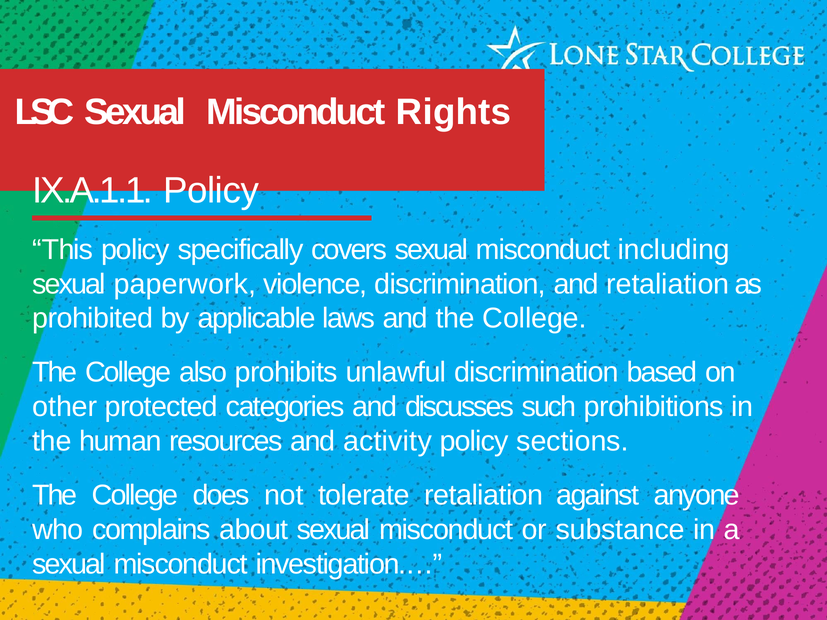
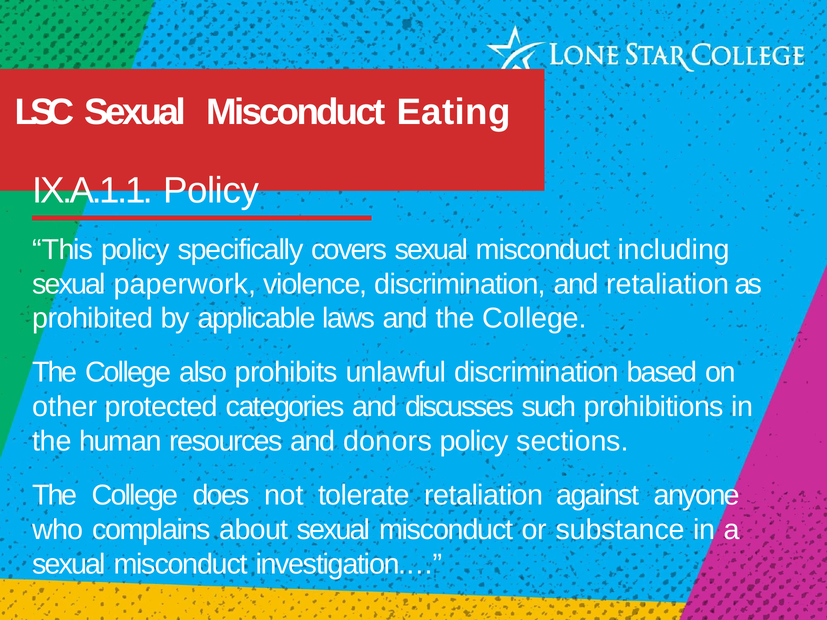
Rights: Rights -> Eating (454, 112)
activity: activity -> donors (387, 441)
